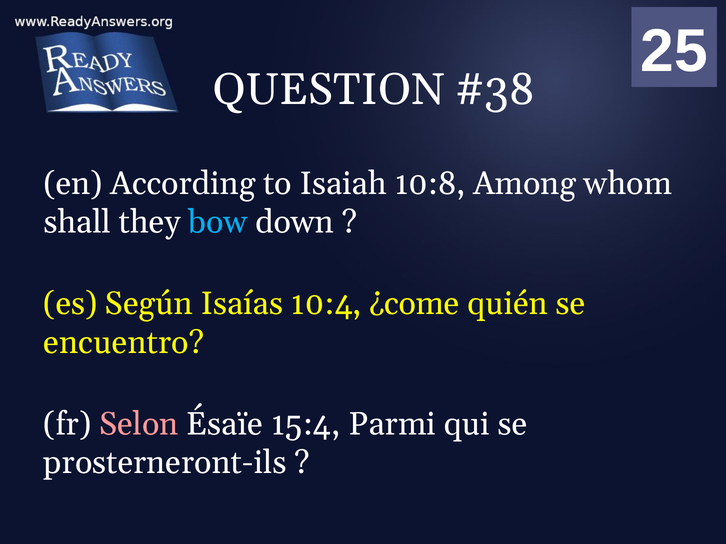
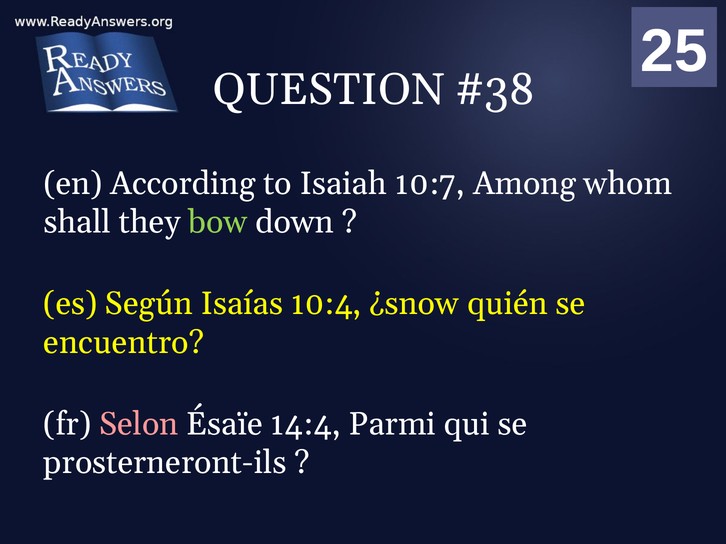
10:8: 10:8 -> 10:7 (430, 184)
bow colour: light blue -> light green (218, 222)
¿come: ¿come -> ¿snow (414, 304)
15:4: 15:4 -> 14:4 (306, 424)
